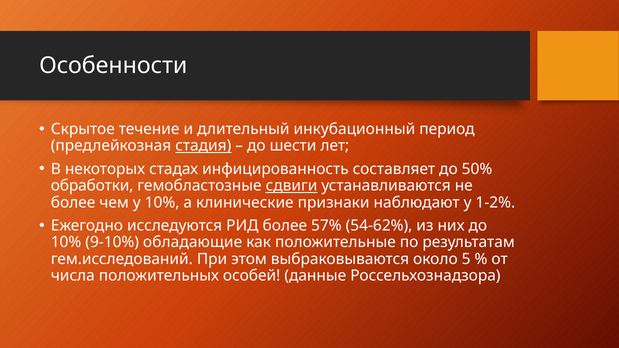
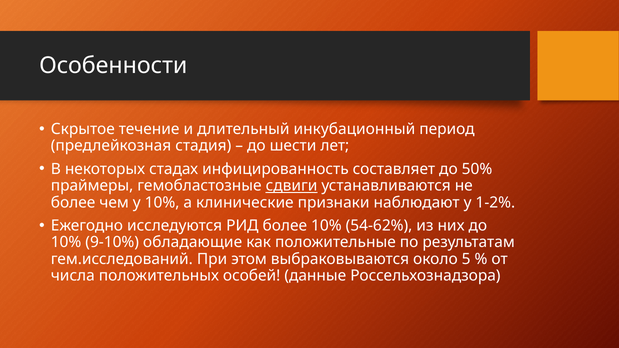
стадия underline: present -> none (203, 146)
обработки: обработки -> праймеры (92, 186)
более 57%: 57% -> 10% (326, 226)
